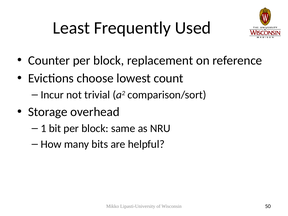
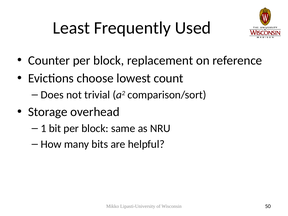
Incur: Incur -> Does (52, 95)
